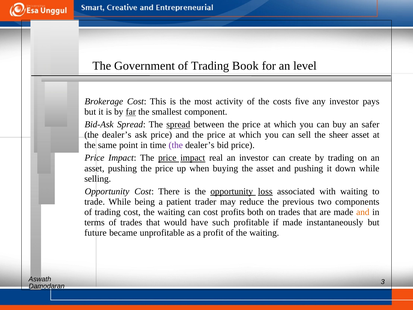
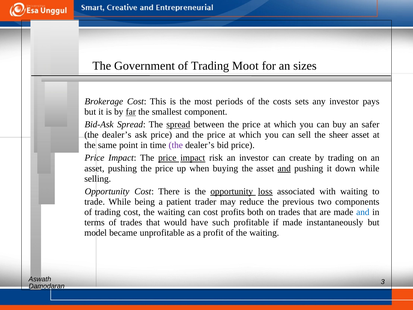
Book: Book -> Moot (245, 66)
level: level -> sizes (305, 66)
activity: activity -> periods (229, 101)
five: five -> sets (302, 101)
real: real -> risk (216, 158)
and underline: none -> present (284, 168)
and colour: orange -> blue (363, 212)
future: future -> model (96, 233)
